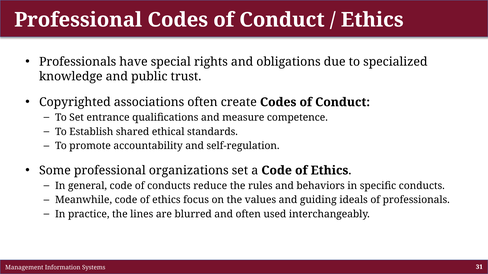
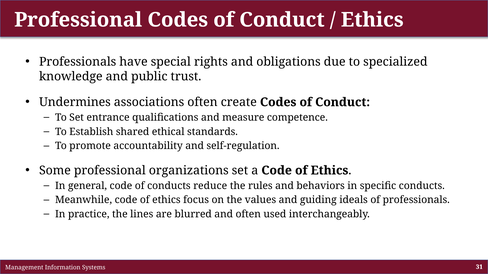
Copyrighted: Copyrighted -> Undermines (75, 102)
